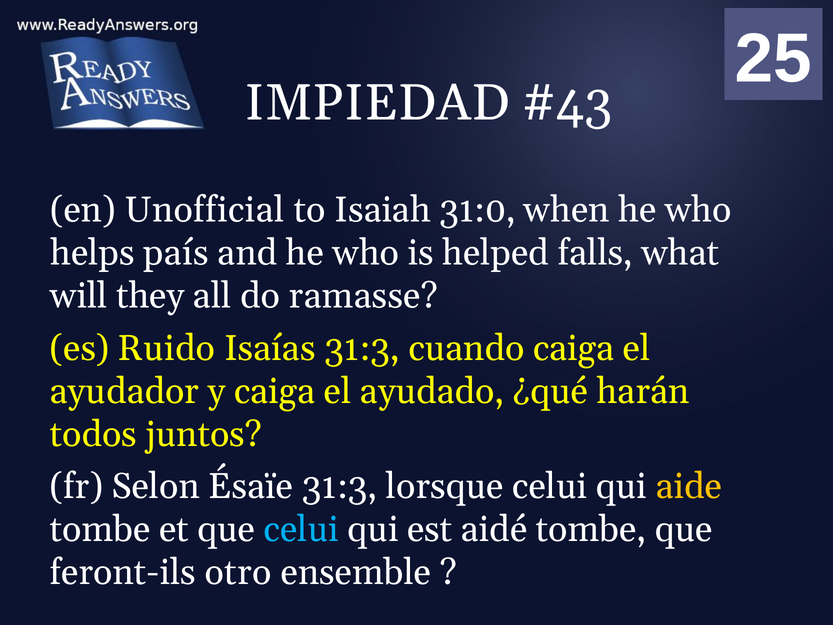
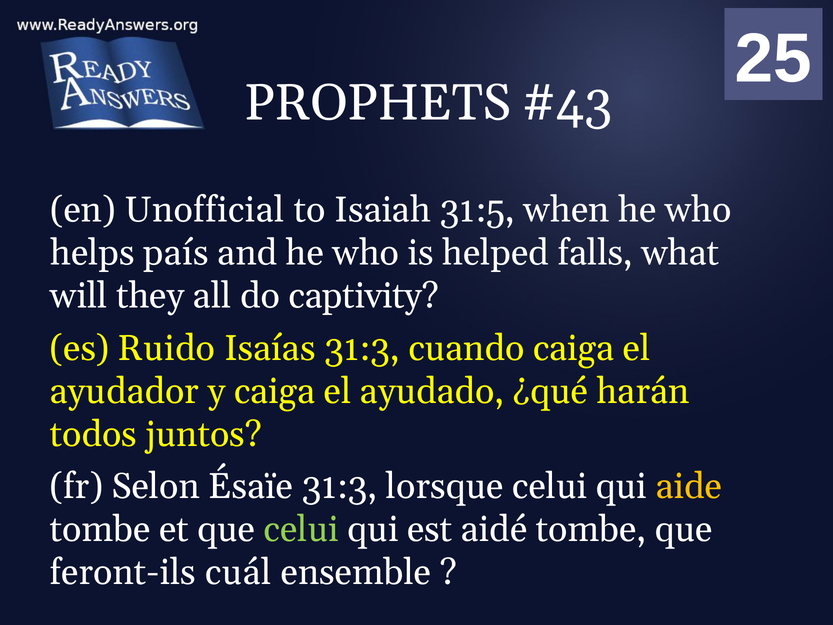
IMPIEDAD: IMPIEDAD -> PROPHETS (378, 103)
31:0: 31:0 -> 31:5 (477, 210)
ramasse: ramasse -> captivity (364, 296)
celui colour: light blue -> light green (301, 529)
otro: otro -> cuál (238, 572)
